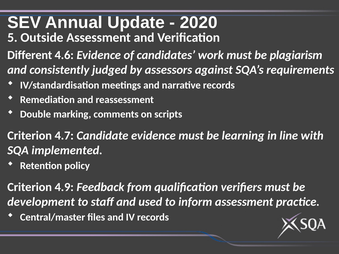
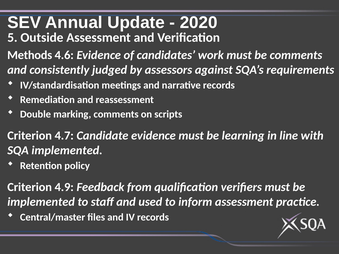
Different: Different -> Methods (30, 55)
be plagiarism: plagiarism -> comments (296, 55)
development: development -> implemented (41, 202)
